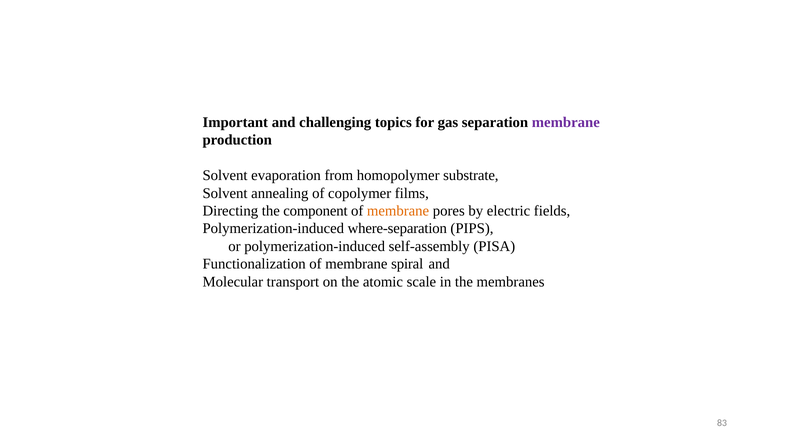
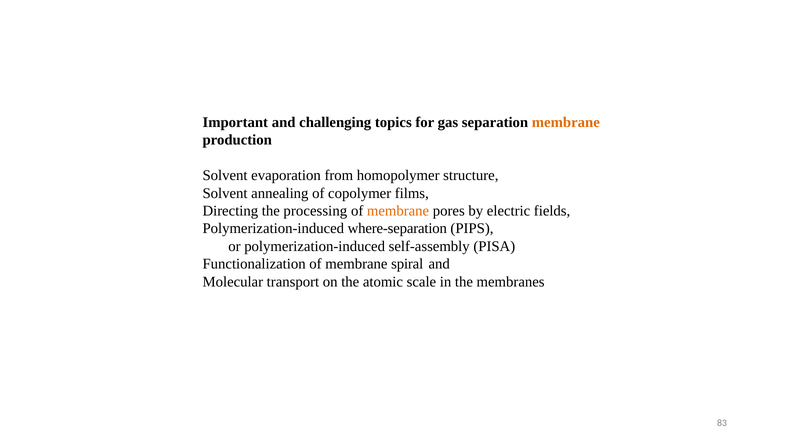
membrane colour: purple -> orange (566, 122)
substrate: substrate -> structure (471, 175)
component: component -> processing (315, 211)
